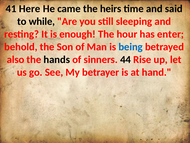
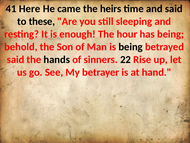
while: while -> these (42, 21)
has enter: enter -> being (171, 34)
being colour: blue -> black (131, 47)
also: also -> said (16, 59)
44: 44 -> 22 (126, 59)
